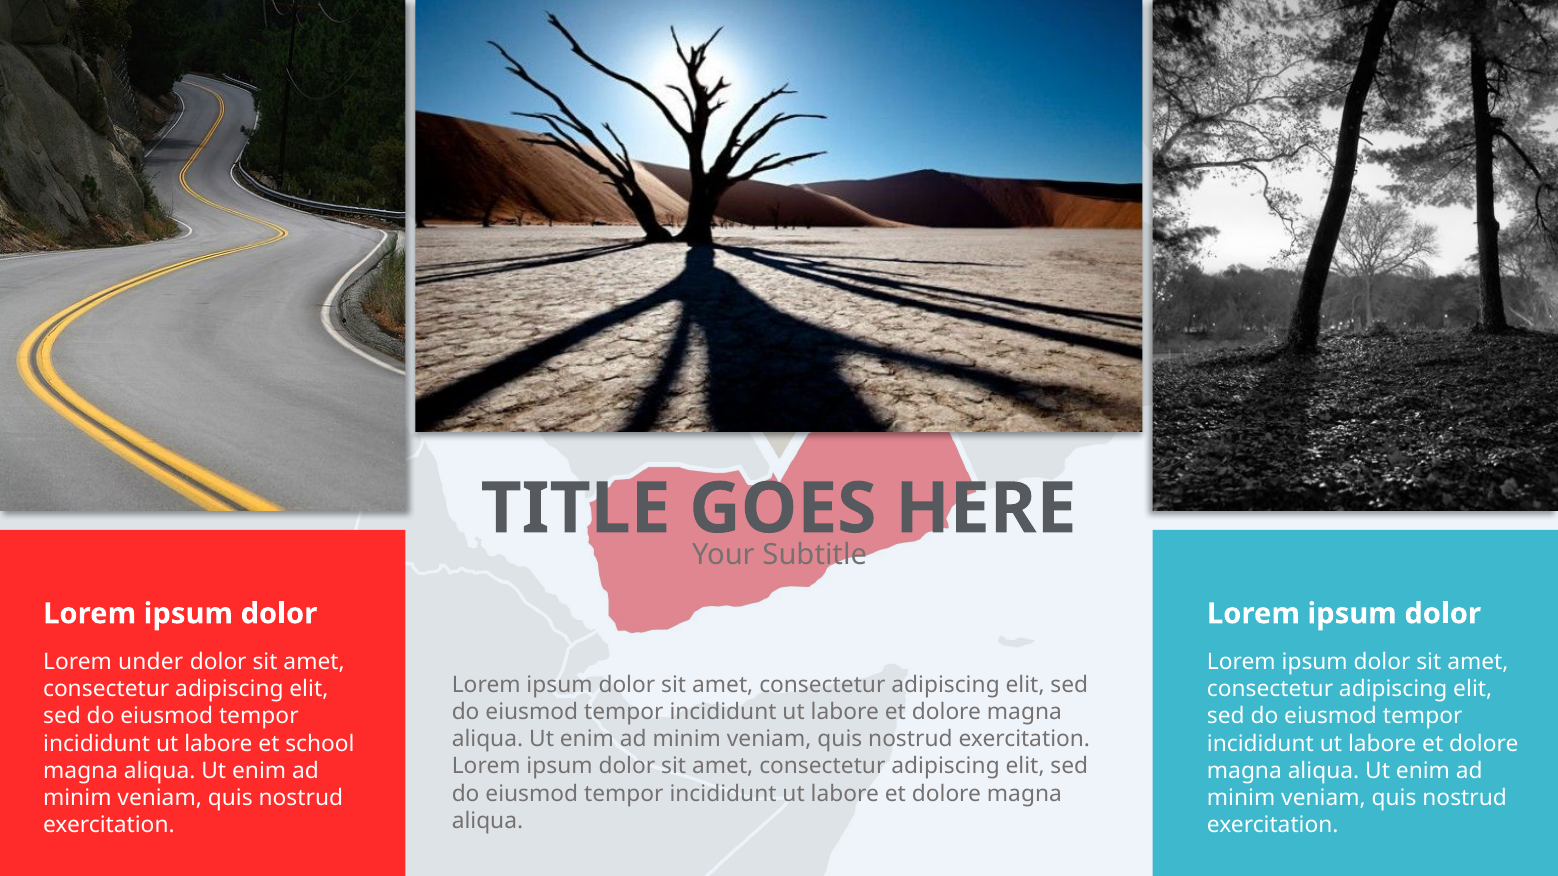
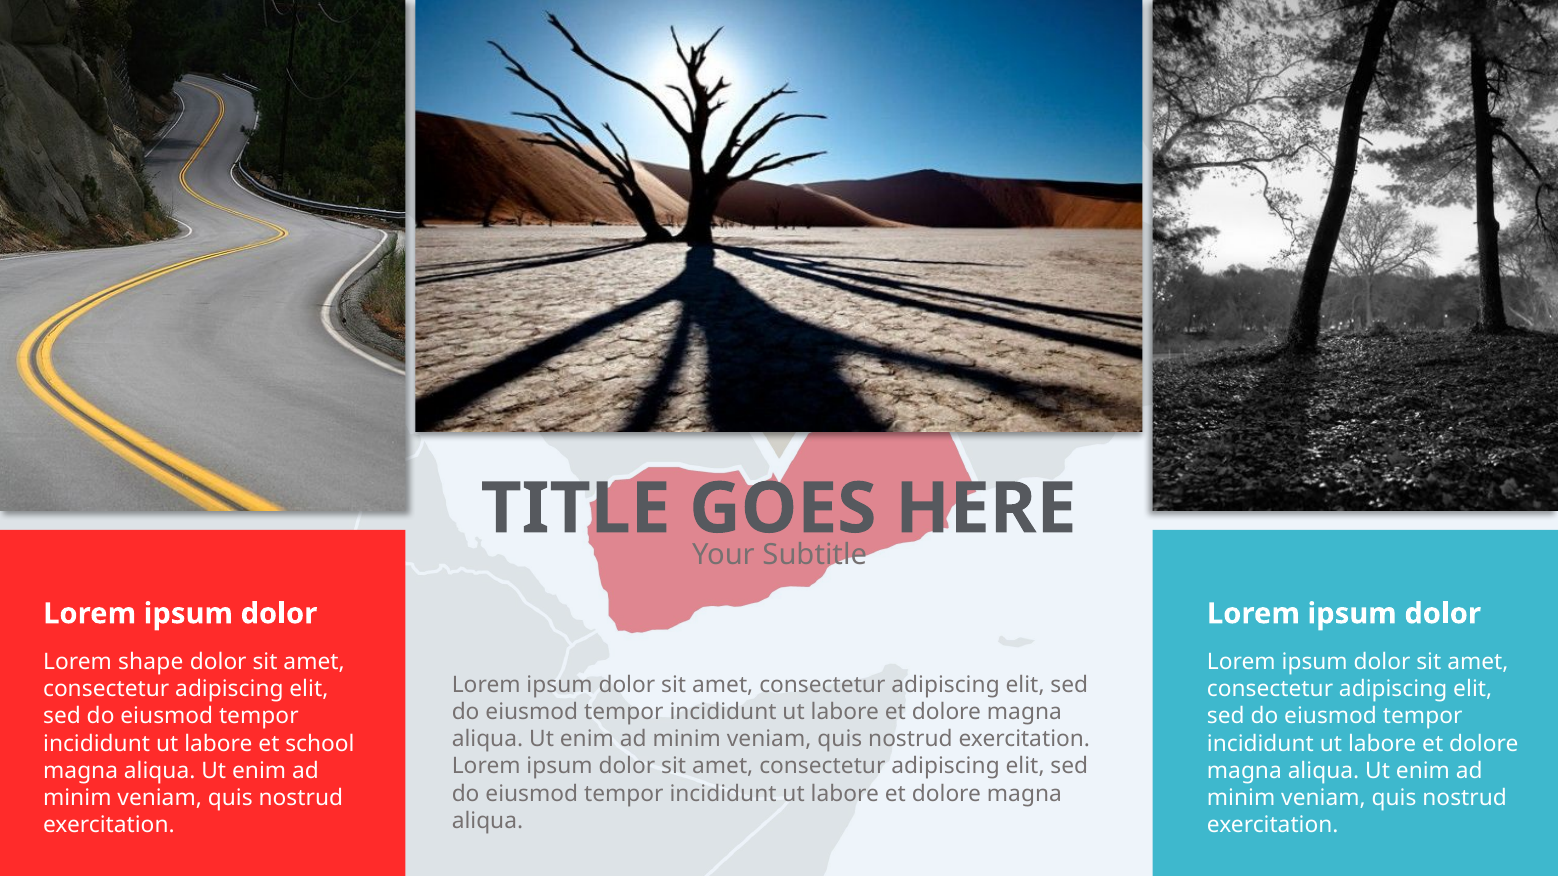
under: under -> shape (151, 662)
